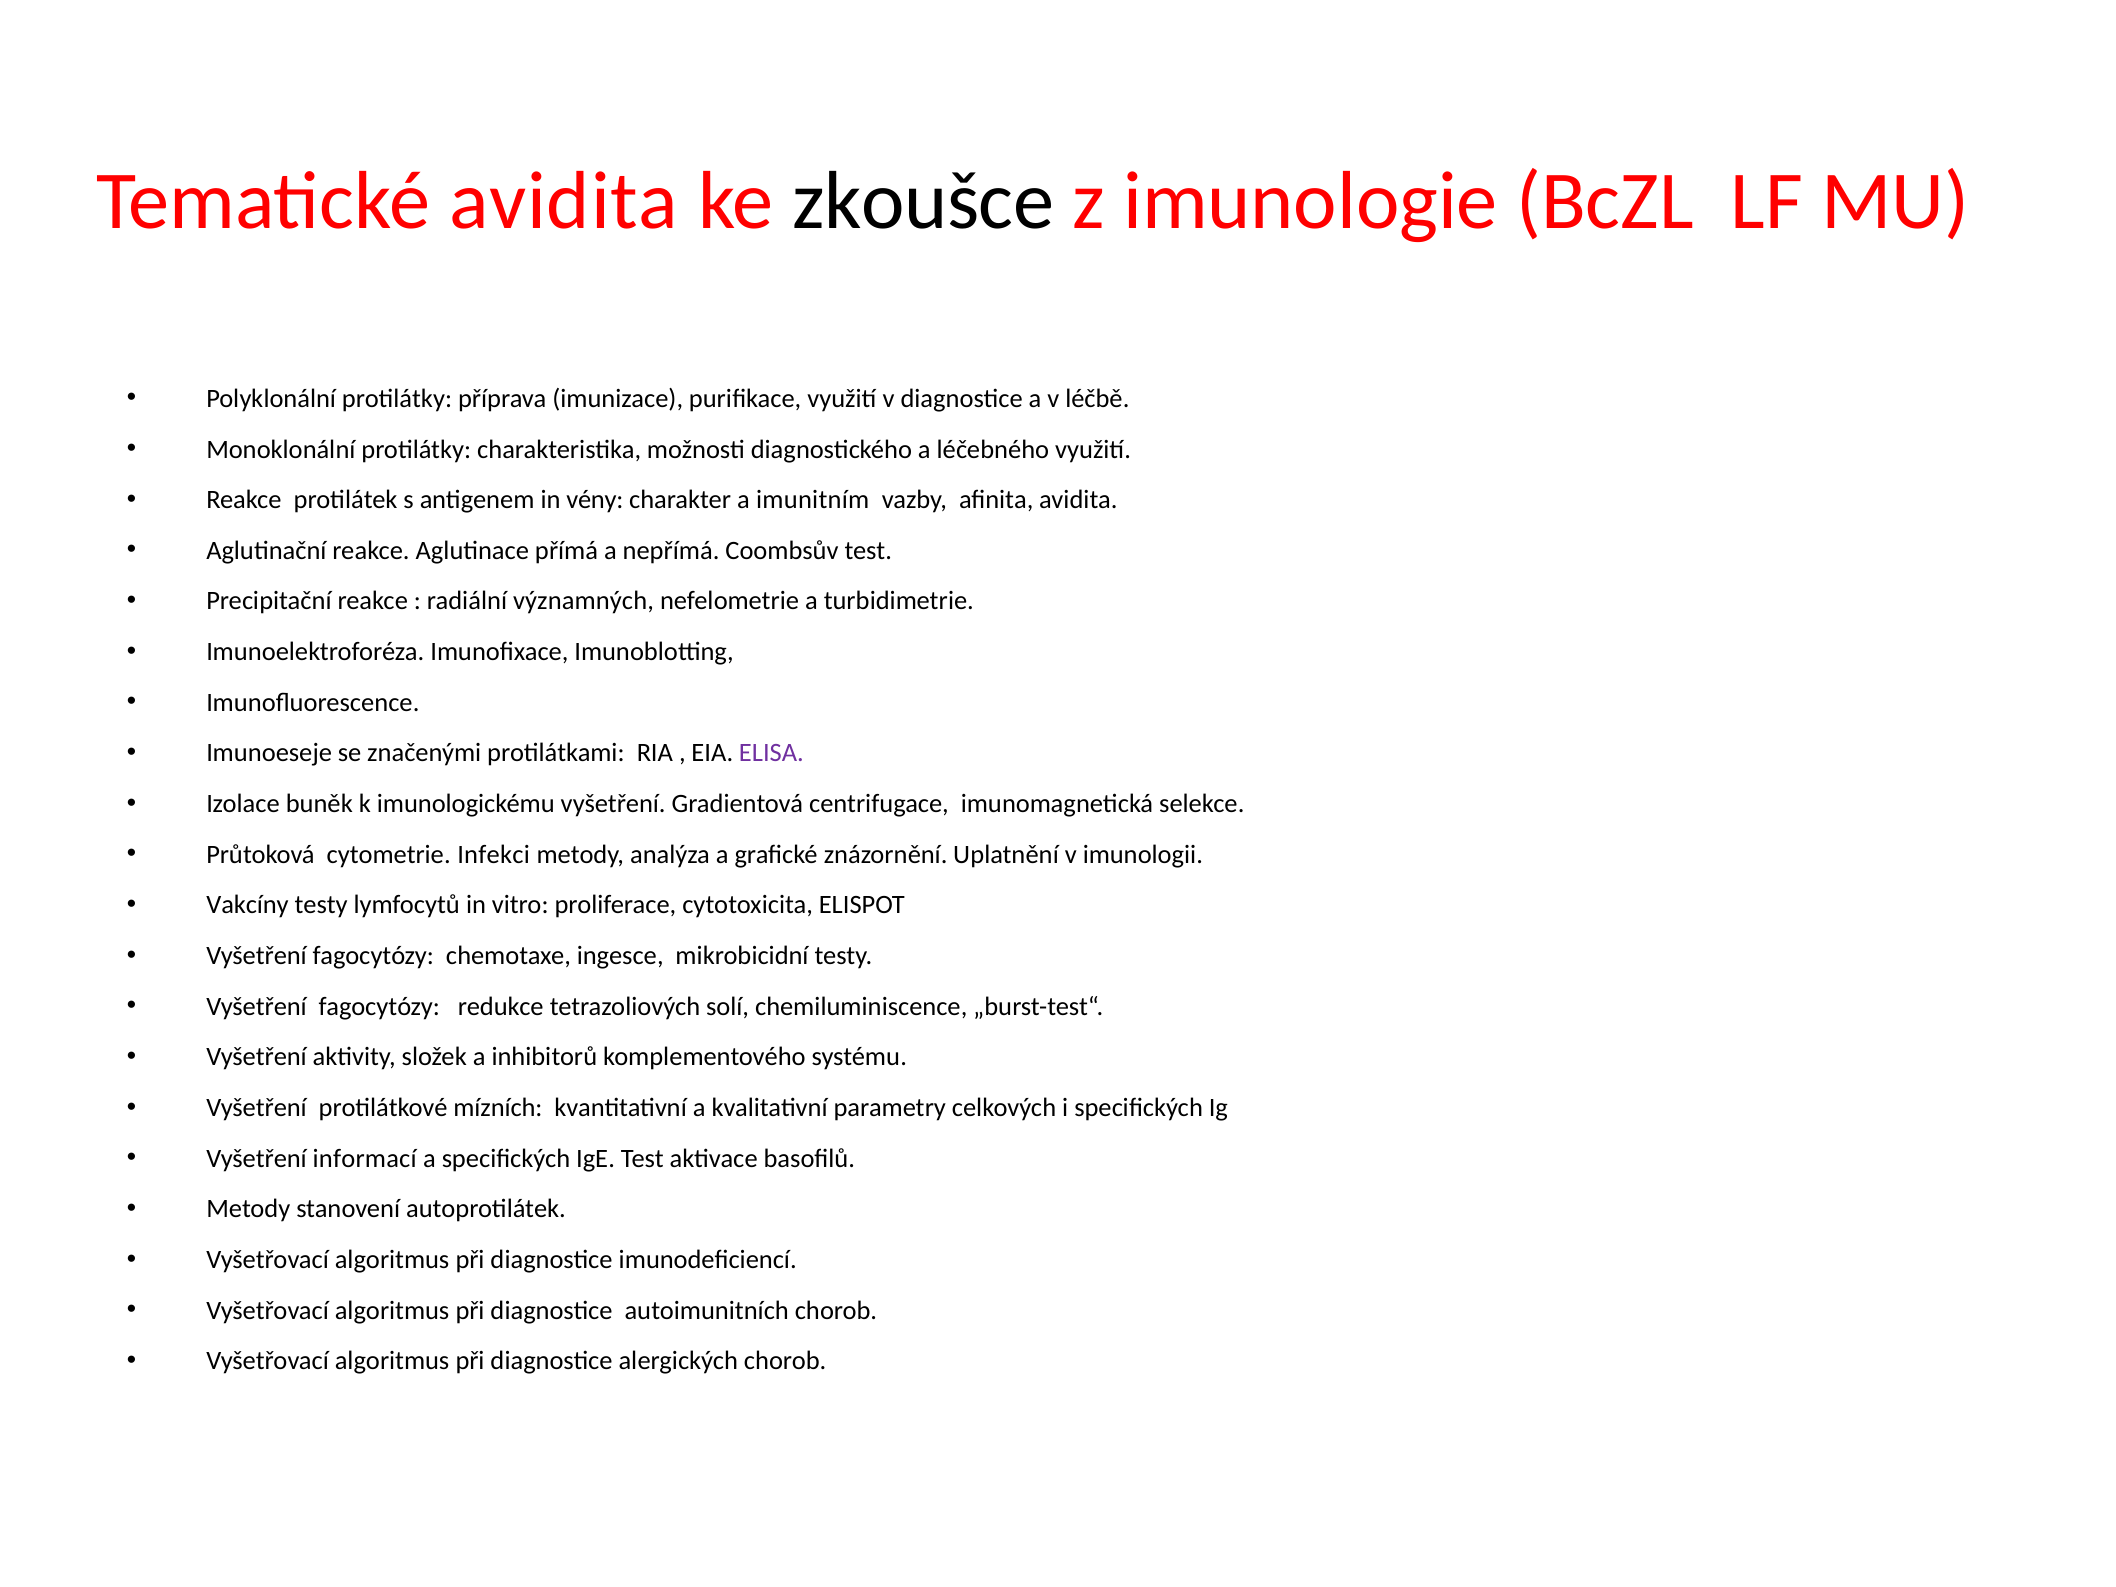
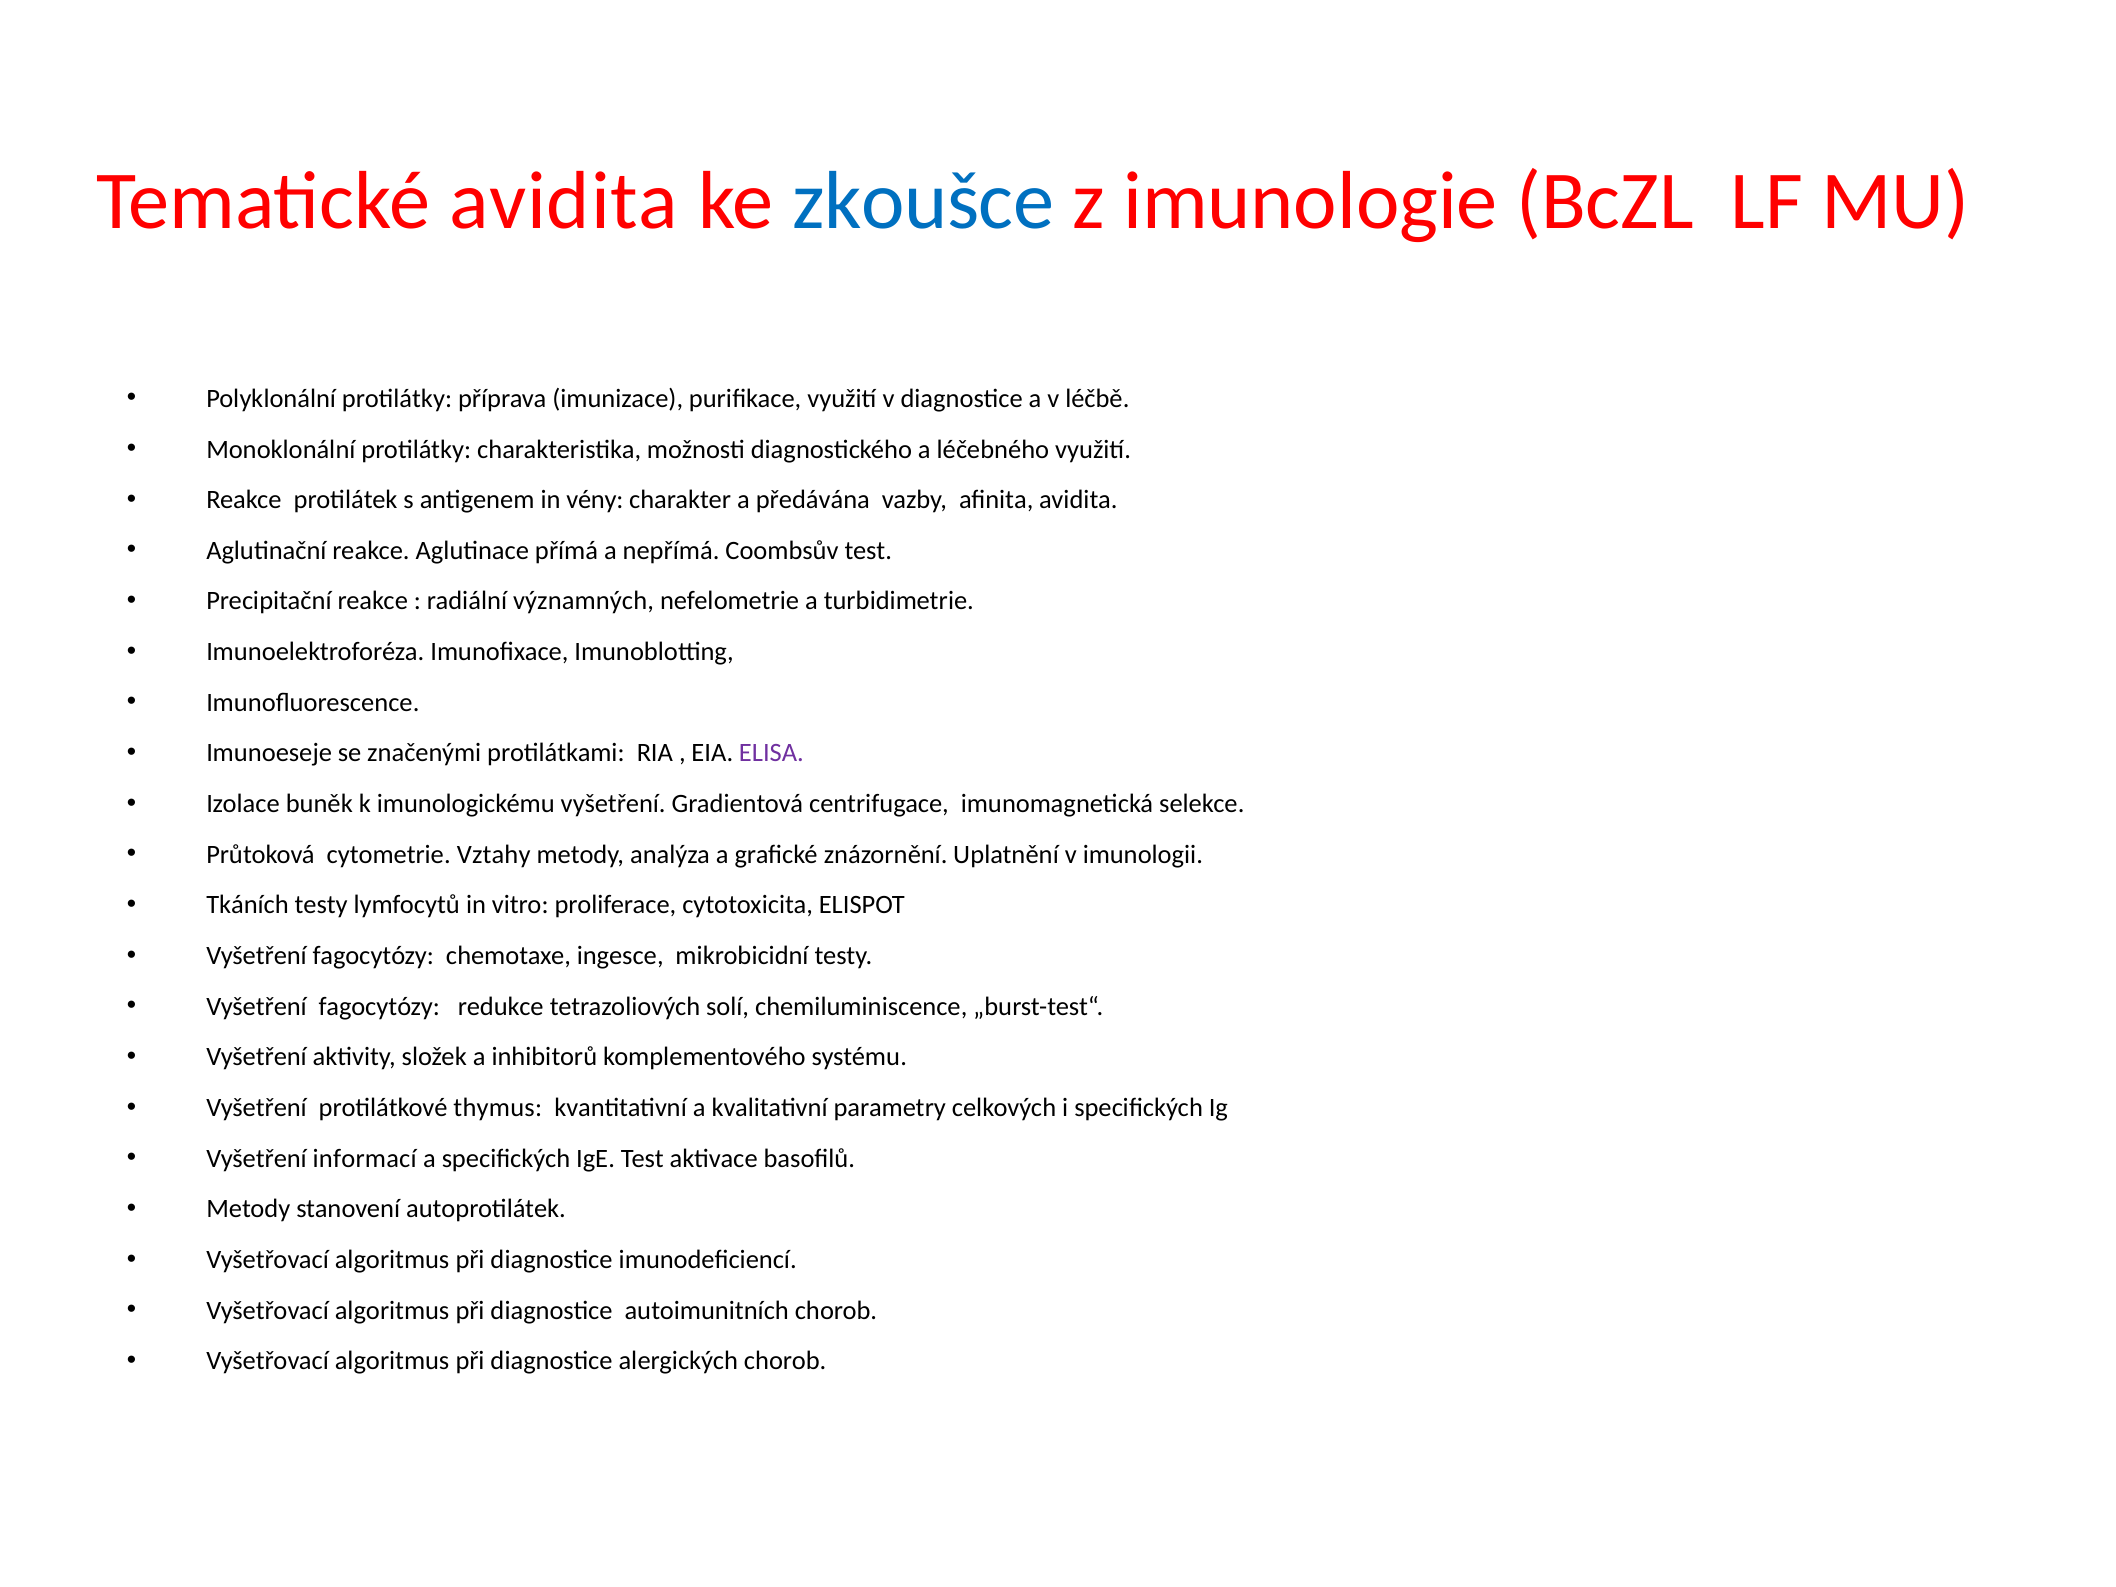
zkoušce colour: black -> blue (923, 201)
imunitním: imunitním -> předávána (813, 500)
Infekci: Infekci -> Vztahy (494, 854)
Vakcíny: Vakcíny -> Tkáních (248, 905)
mízních: mízních -> thymus (498, 1108)
